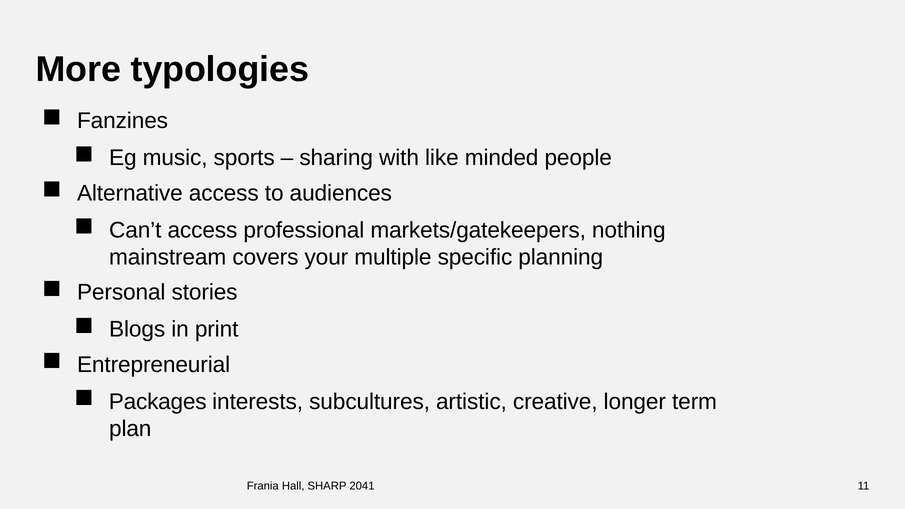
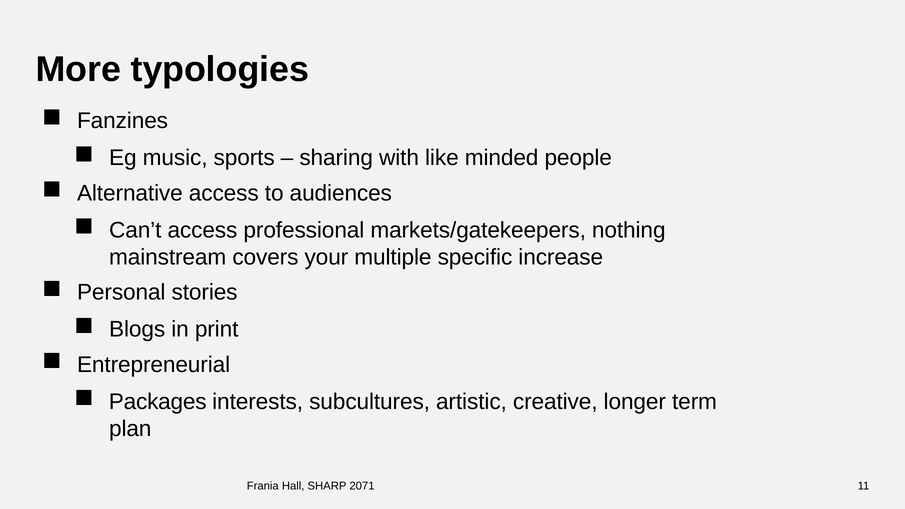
planning: planning -> increase (561, 257)
2041: 2041 -> 2071 (362, 486)
